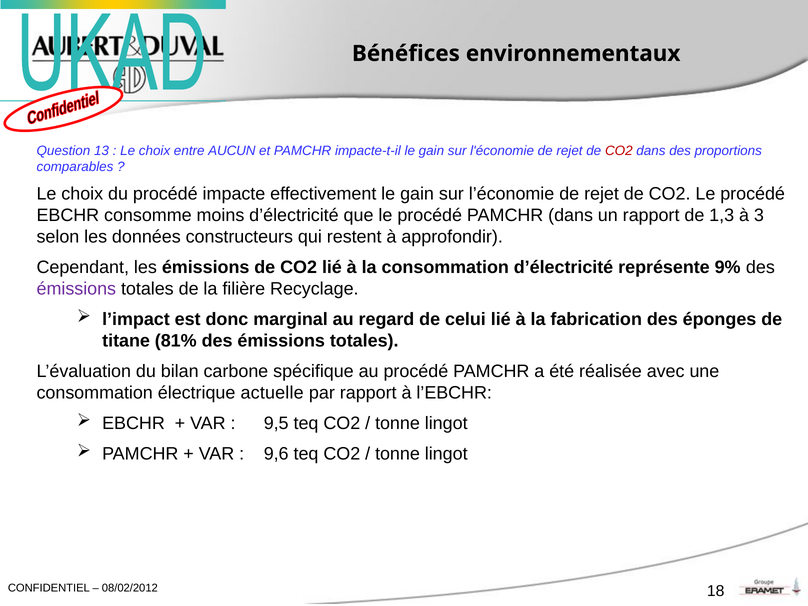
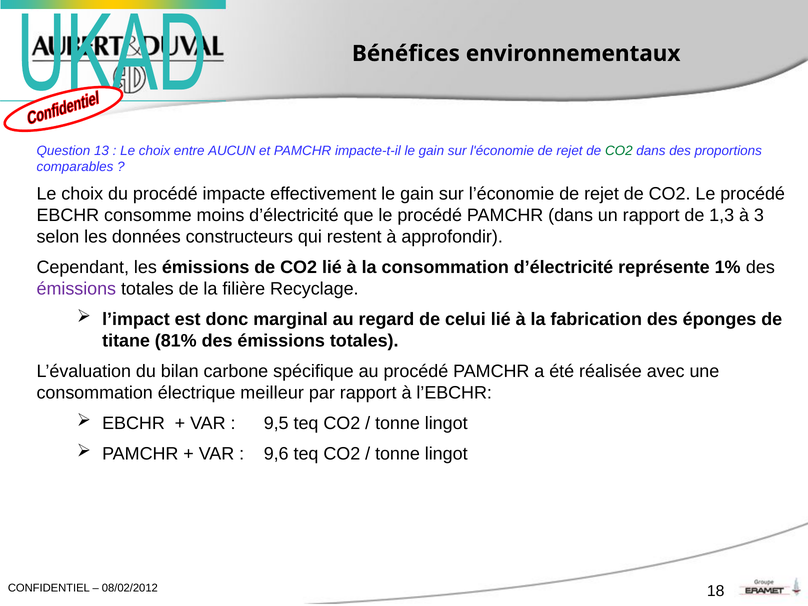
CO2 colour: red -> green (619, 151)
9%: 9% -> 1% (728, 267)
actuelle: actuelle -> meilleur (272, 393)
